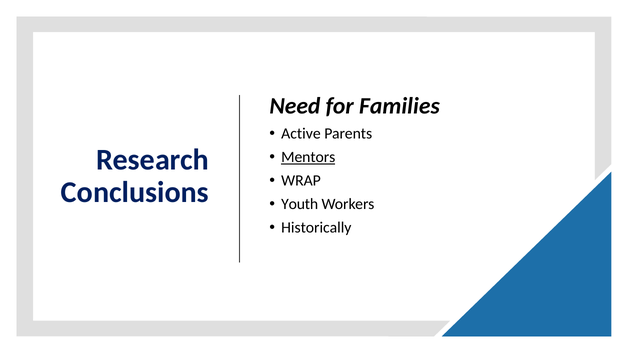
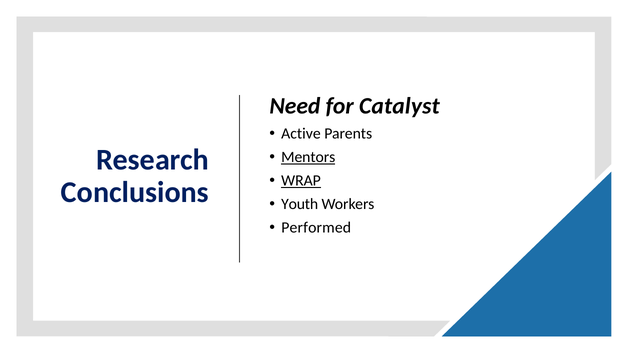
Families: Families -> Catalyst (399, 106)
WRAP underline: none -> present (301, 181)
Historically: Historically -> Performed (316, 228)
